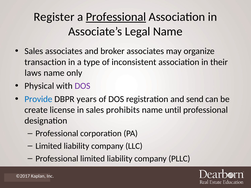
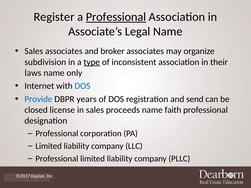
transaction: transaction -> subdivision (45, 62)
type underline: none -> present (92, 62)
Physical: Physical -> Internet (39, 86)
DOS colour: purple -> blue (82, 86)
create: create -> closed (36, 110)
prohibits: prohibits -> proceeds (123, 110)
until: until -> faith (173, 110)
